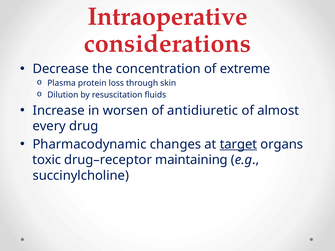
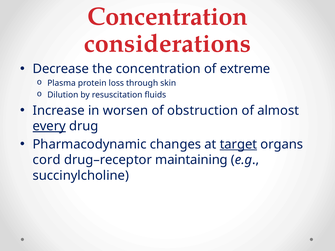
Intraoperative: Intraoperative -> Concentration (168, 17)
antidiuretic: antidiuretic -> obstruction (203, 111)
every underline: none -> present (49, 126)
toxic: toxic -> cord (47, 160)
